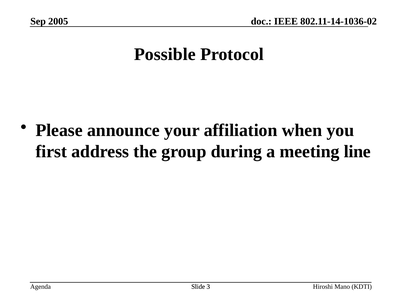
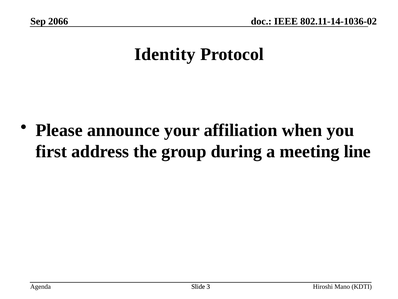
2005: 2005 -> 2066 (58, 21)
Possible: Possible -> Identity (165, 54)
